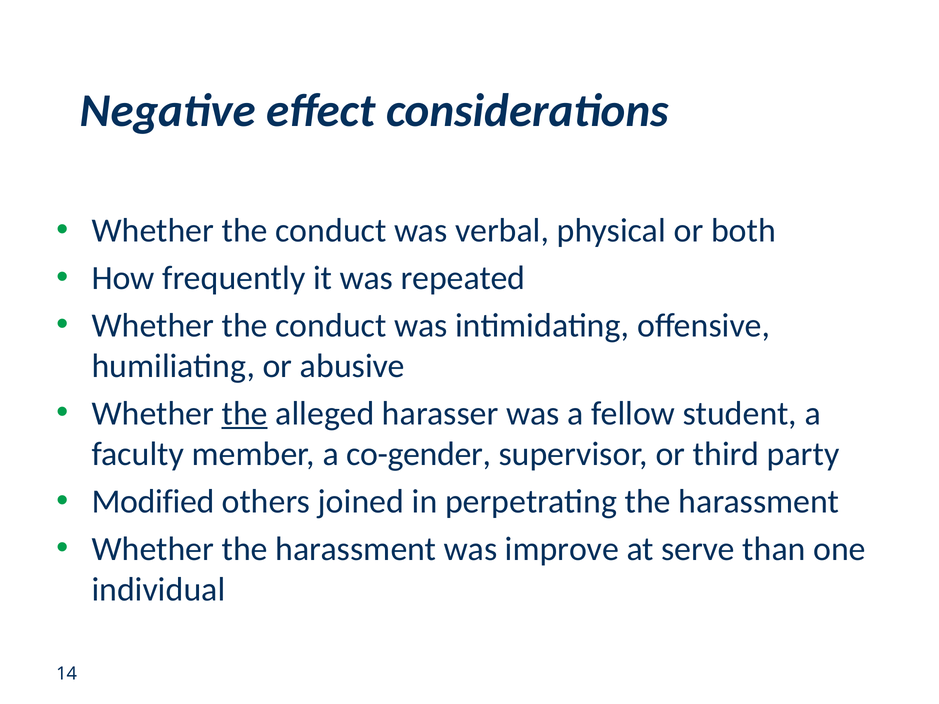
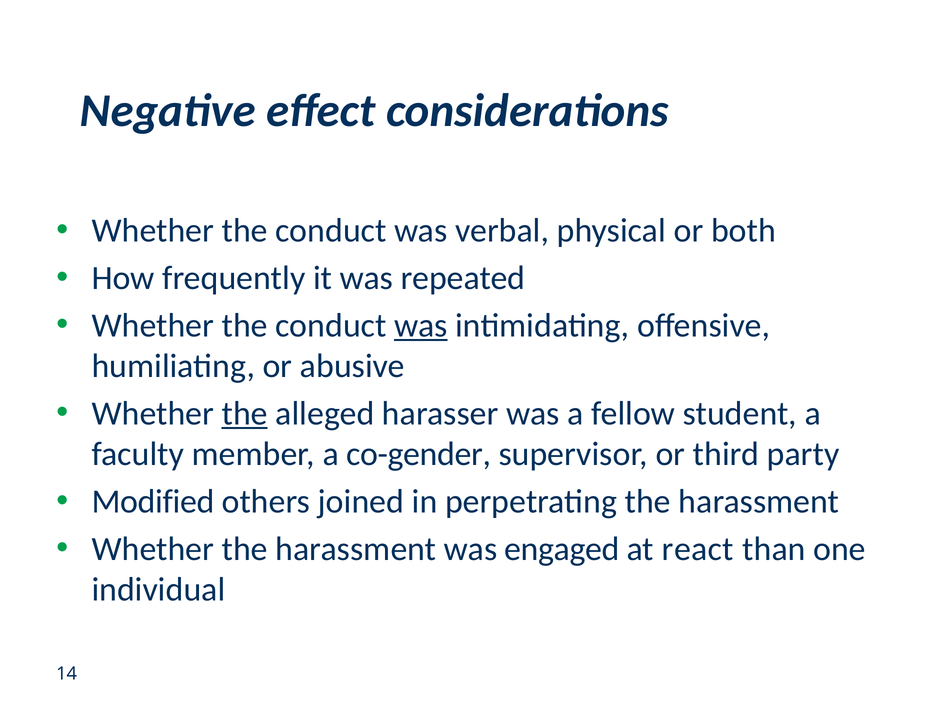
was underline: none -> present (421, 326)
improve: improve -> engaged (562, 549)
serve: serve -> react (698, 549)
